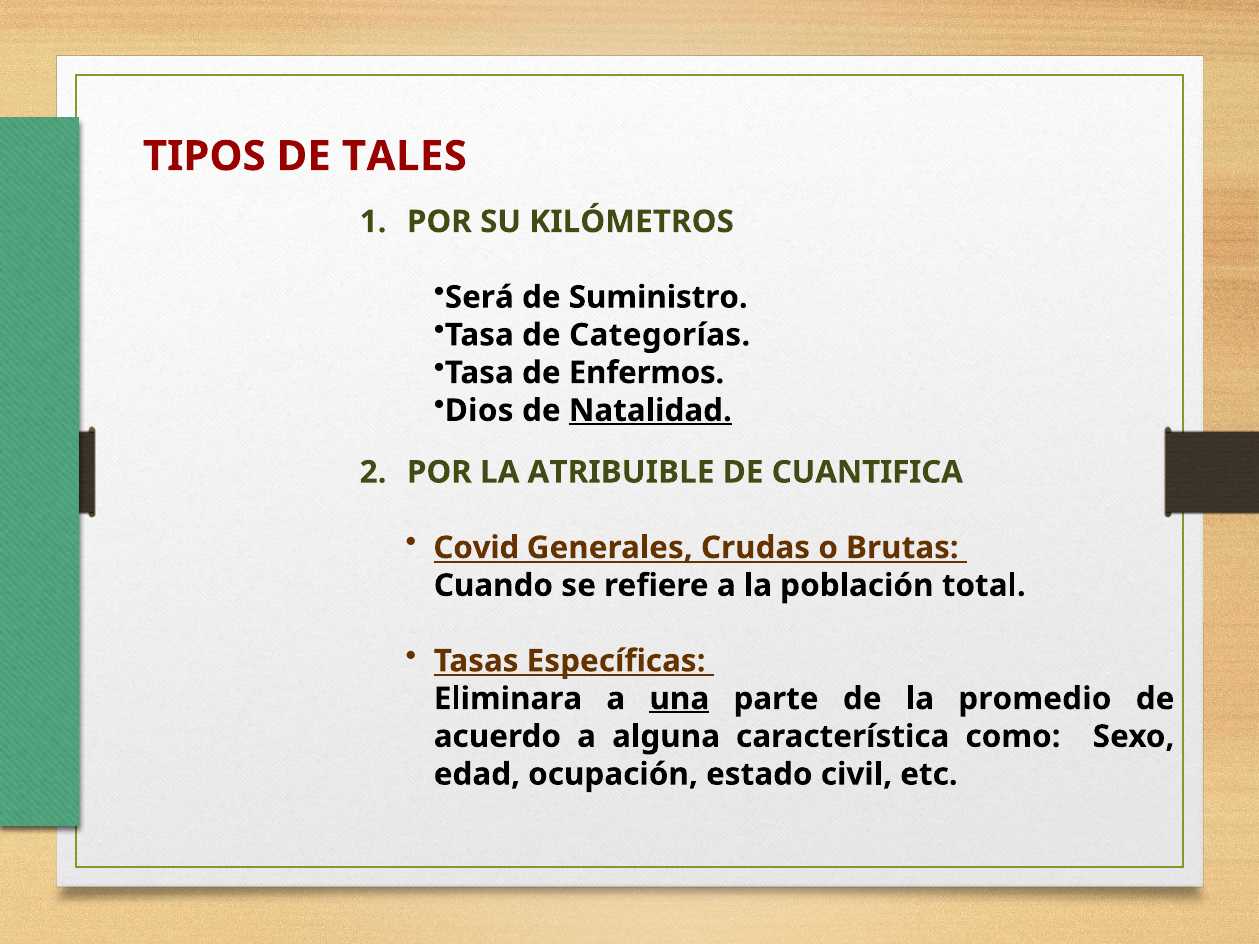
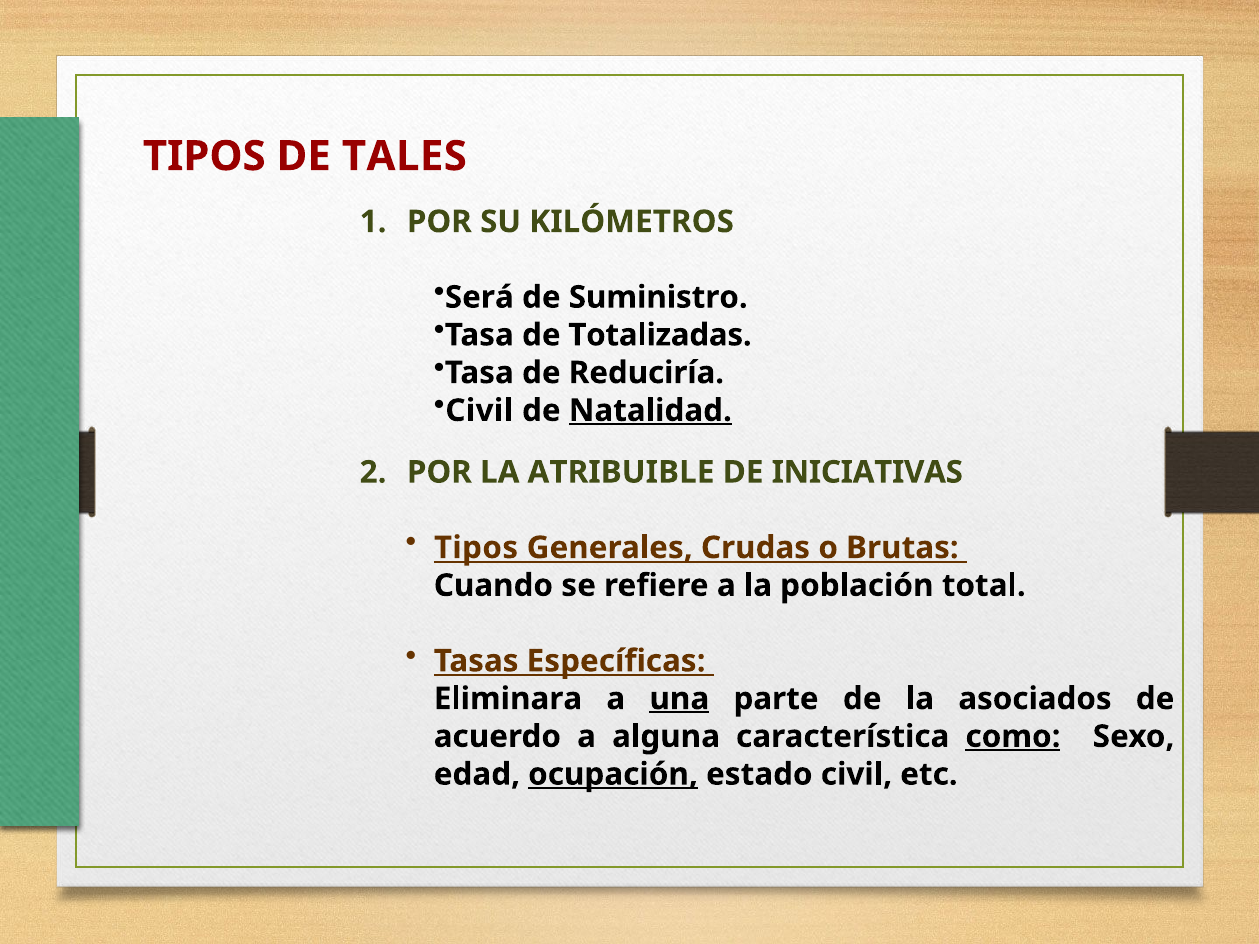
Categorías: Categorías -> Totalizadas (660, 335)
Enfermos: Enfermos -> Reduciría (646, 373)
Dios: Dios -> Civil (479, 411)
CUANTIFICA: CUANTIFICA -> INICIATIVAS (867, 472)
Covid: Covid -> Tipos (476, 548)
promedio: promedio -> asociados (1035, 699)
como underline: none -> present (1013, 737)
ocupación underline: none -> present (613, 775)
